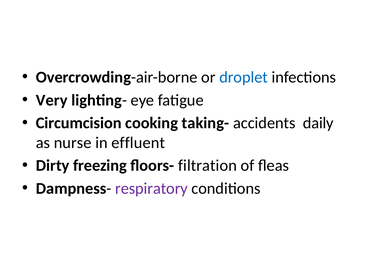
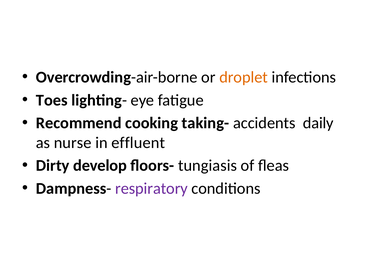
droplet colour: blue -> orange (244, 77)
Very: Very -> Toes (52, 100)
Circumcision: Circumcision -> Recommend (79, 123)
freezing: freezing -> develop (100, 166)
filtration: filtration -> tungiasis (208, 166)
